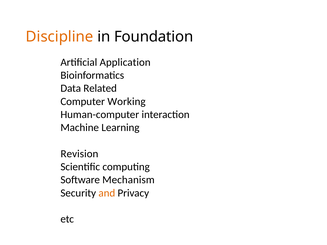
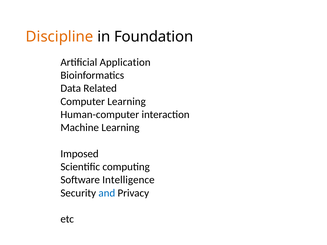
Computer Working: Working -> Learning (127, 102)
Revision: Revision -> Imposed (80, 154)
Mechanism: Mechanism -> Intelligence (128, 180)
and colour: orange -> blue (107, 193)
